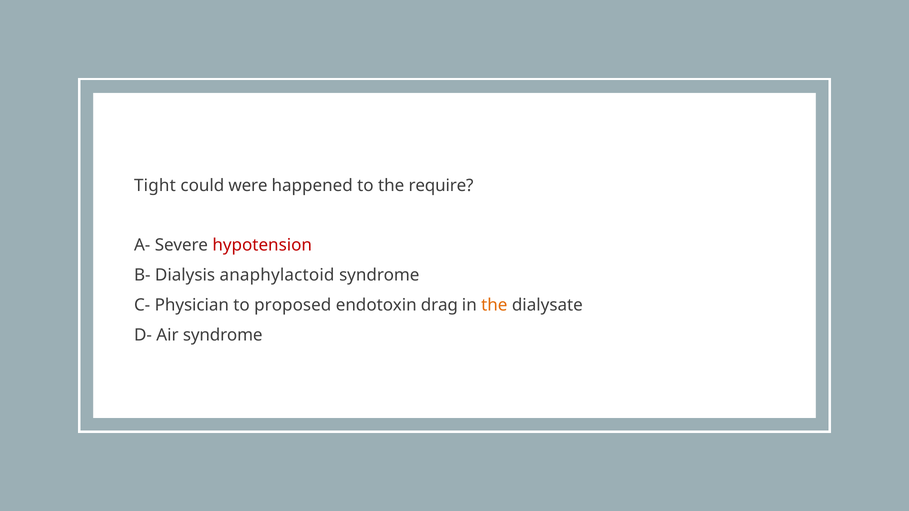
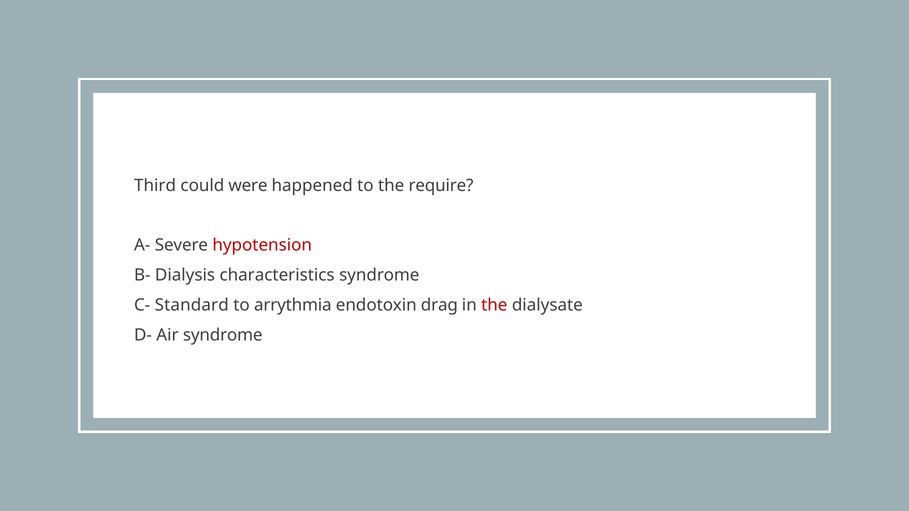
Tight: Tight -> Third (155, 186)
anaphylactoid: anaphylactoid -> characteristics (277, 275)
Physician: Physician -> Standard (192, 305)
proposed: proposed -> arrythmia (293, 305)
the colour: orange -> red (494, 305)
